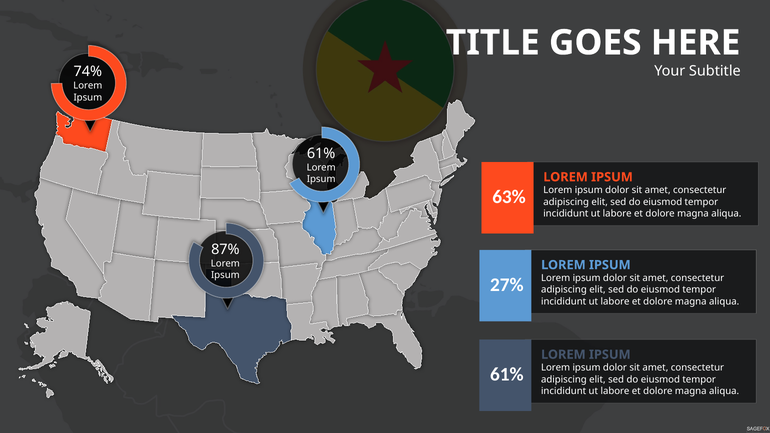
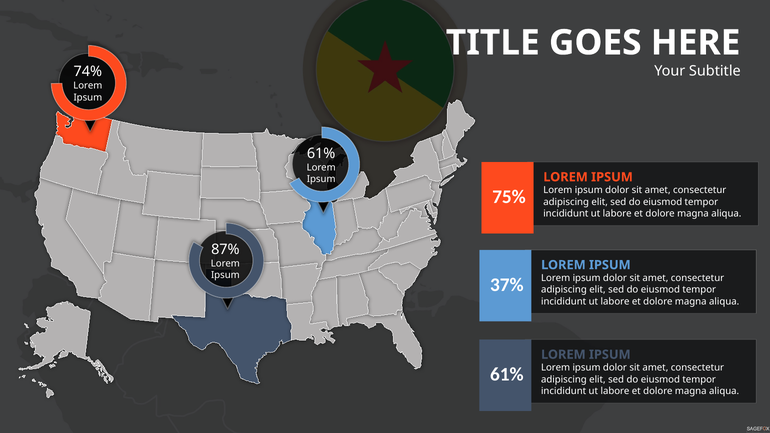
63%: 63% -> 75% (509, 197)
27%: 27% -> 37% (507, 285)
